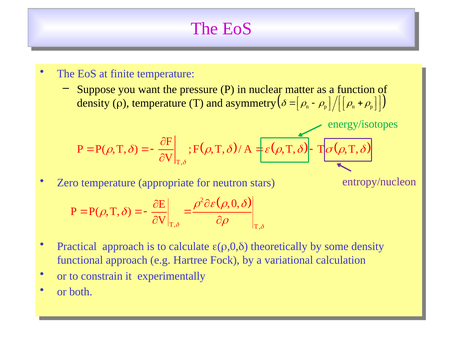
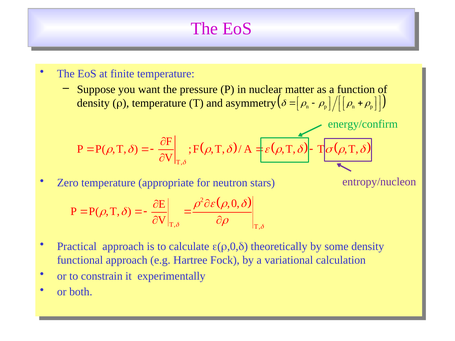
energy/isotopes: energy/isotopes -> energy/confirm (363, 124)
